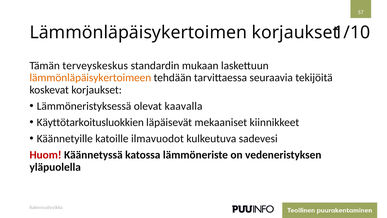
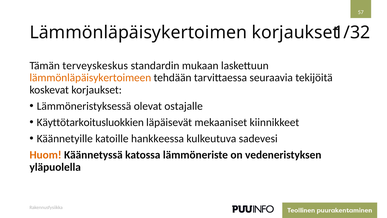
1/10: 1/10 -> 1/32 (352, 33)
kaavalla: kaavalla -> ostajalle (184, 106)
ilmavuodot: ilmavuodot -> hankkeessa (158, 138)
Huom colour: red -> orange (46, 155)
